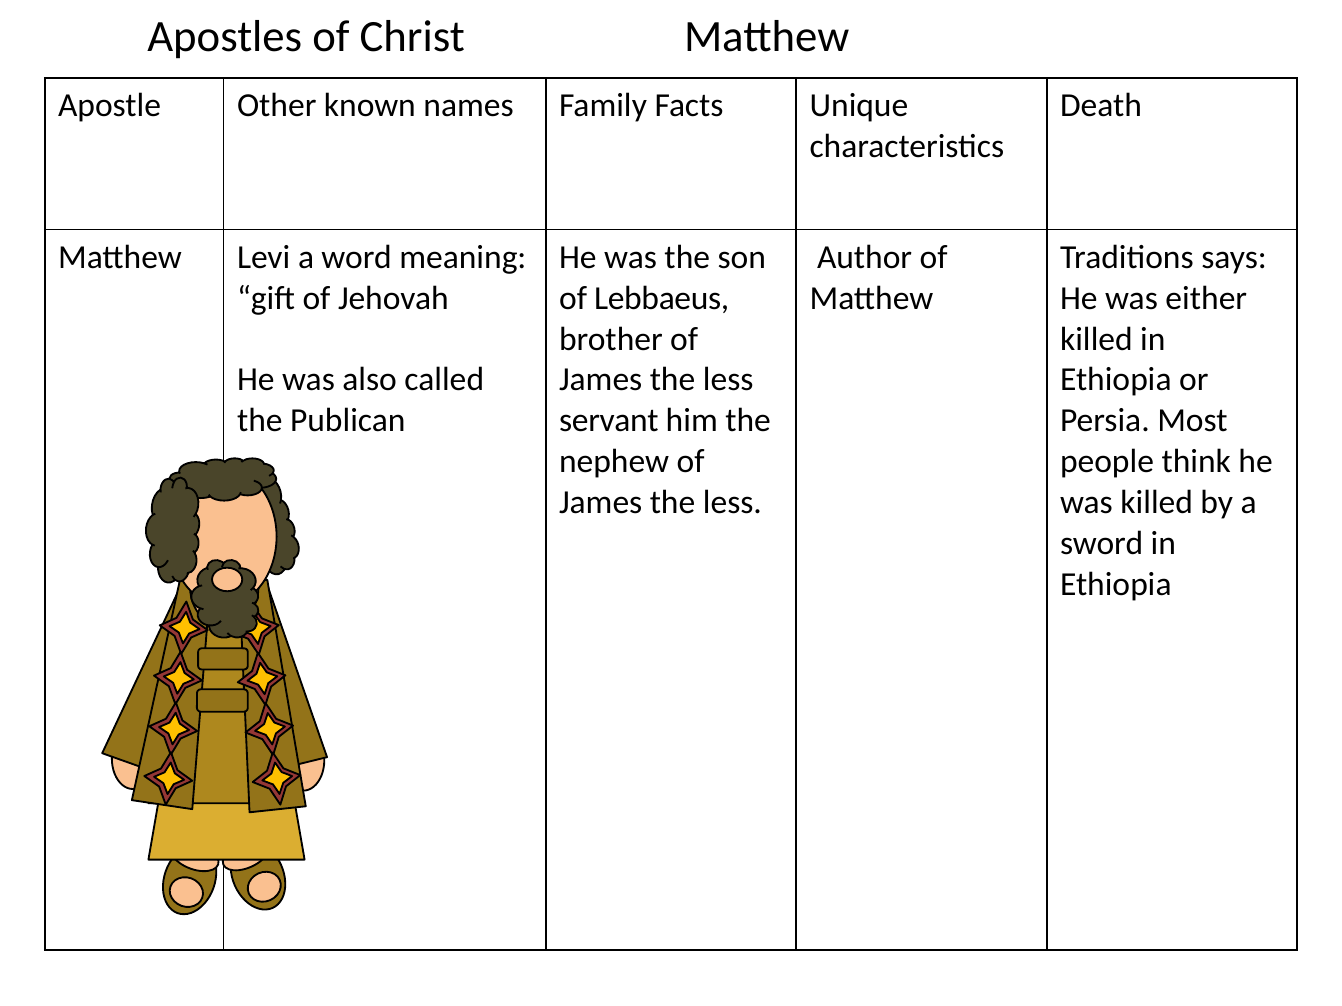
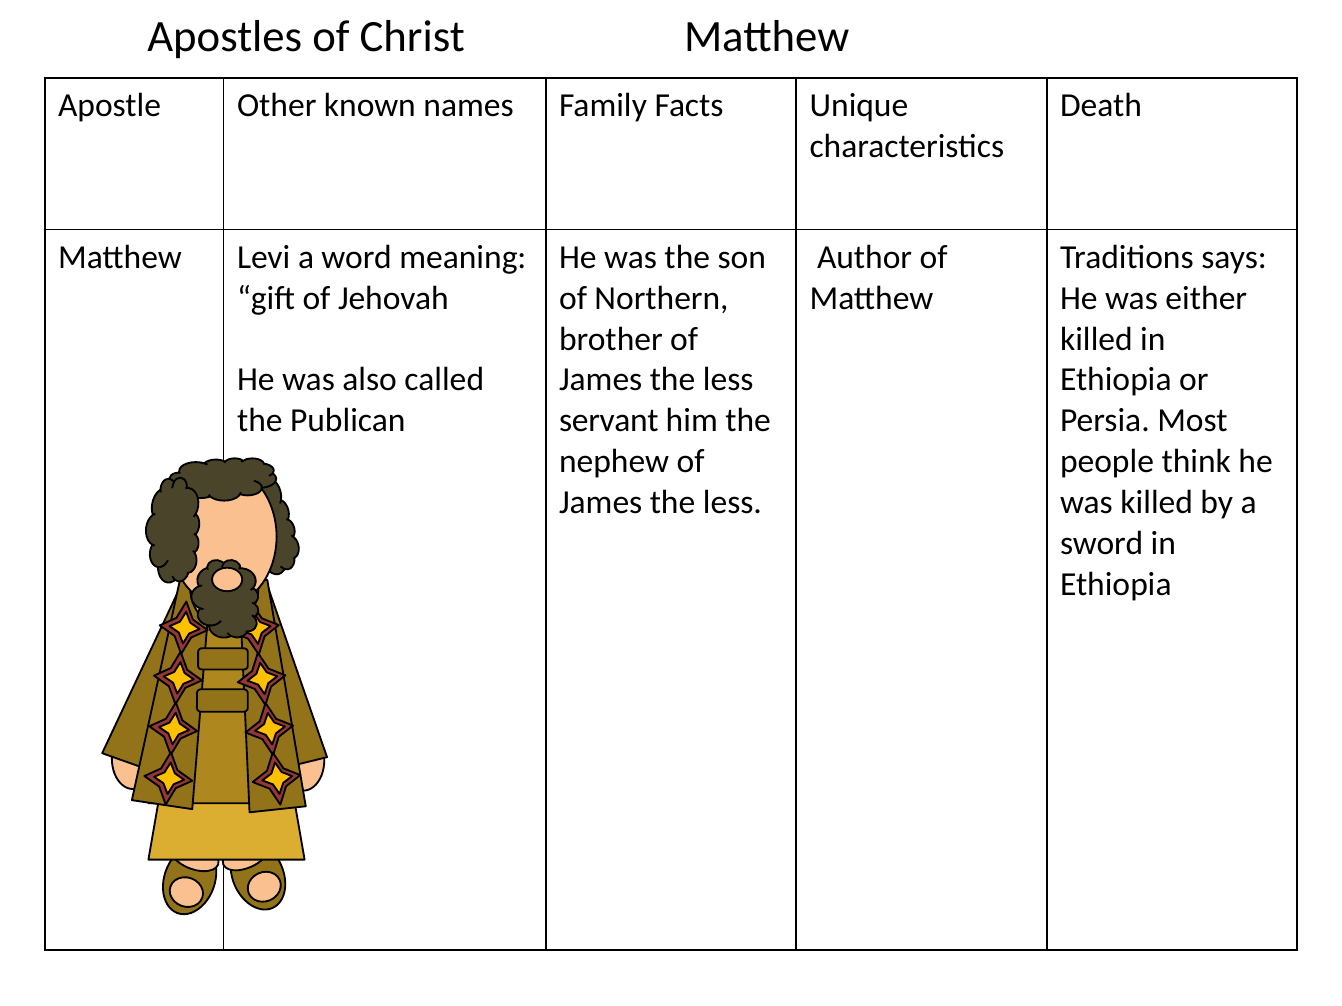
Lebbaeus: Lebbaeus -> Northern (662, 298)
